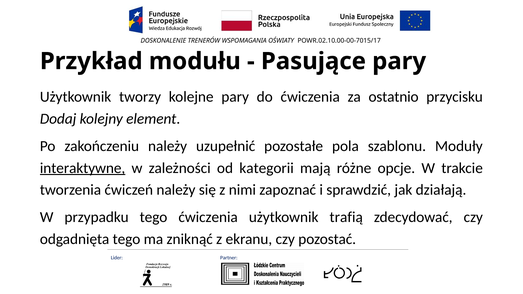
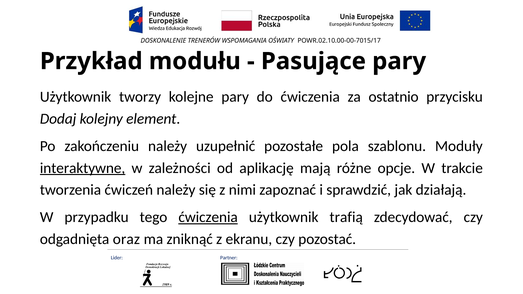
kategorii: kategorii -> aplikację (267, 168)
ćwiczenia underline: none -> present (208, 217)
odgadnięta tego: tego -> oraz (126, 239)
